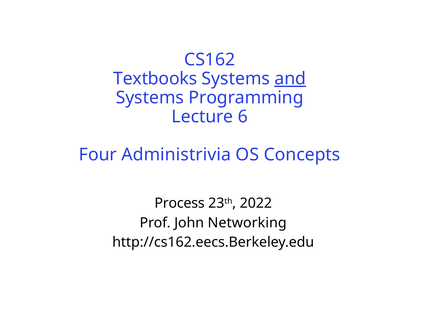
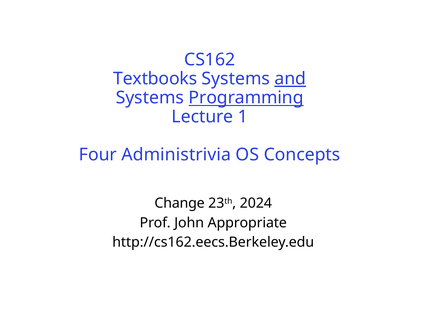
Programming underline: none -> present (246, 98)
6: 6 -> 1 (243, 117)
Process: Process -> Change (180, 203)
2022: 2022 -> 2024 (256, 203)
Networking: Networking -> Appropriate (247, 223)
